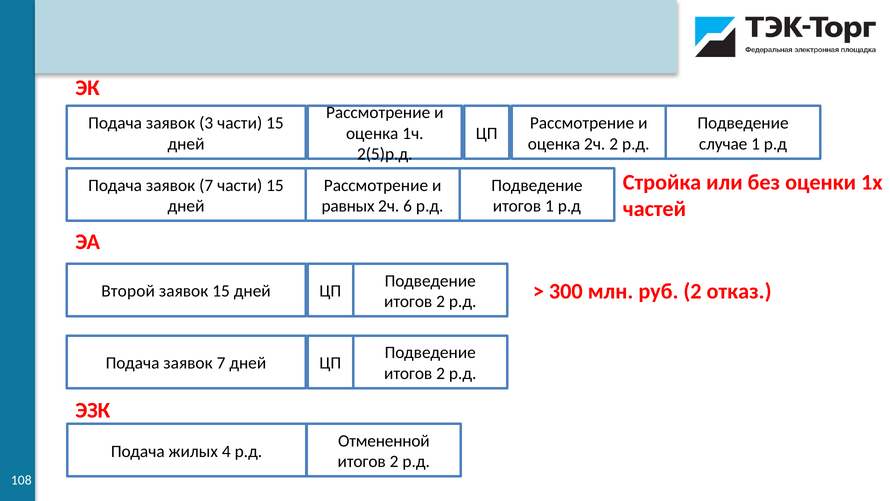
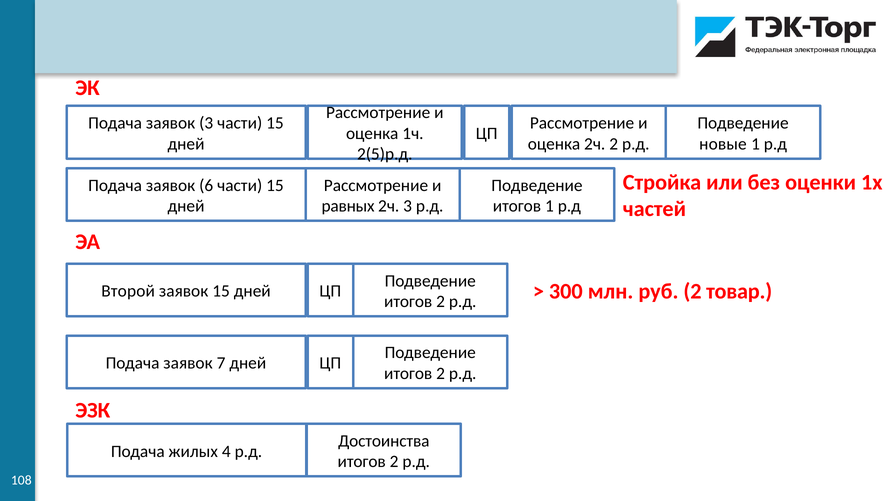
случае: случае -> новые (723, 144)
7: 7 -> 6 (206, 185)
2ч 6: 6 -> 3 (408, 206)
отказ: отказ -> товар (739, 291)
Отмененной: Отмененной -> Достоинства (384, 441)
